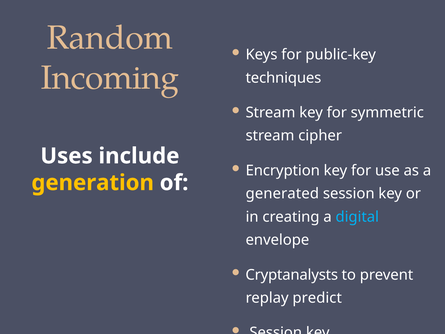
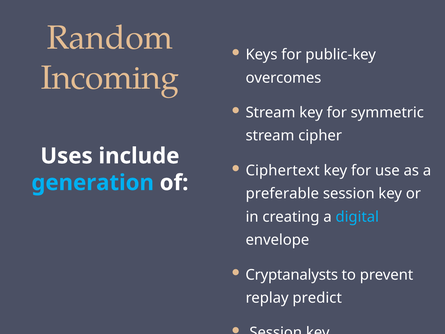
techniques: techniques -> overcomes (283, 78)
Encryption: Encryption -> Ciphertext (283, 170)
generation colour: yellow -> light blue (93, 183)
generated: generated -> preferable (282, 194)
